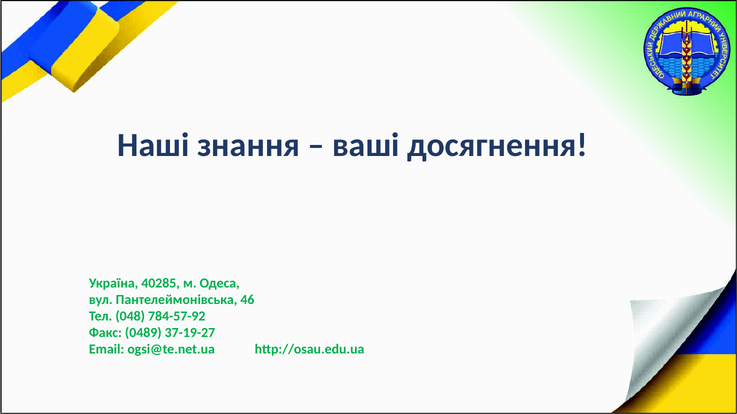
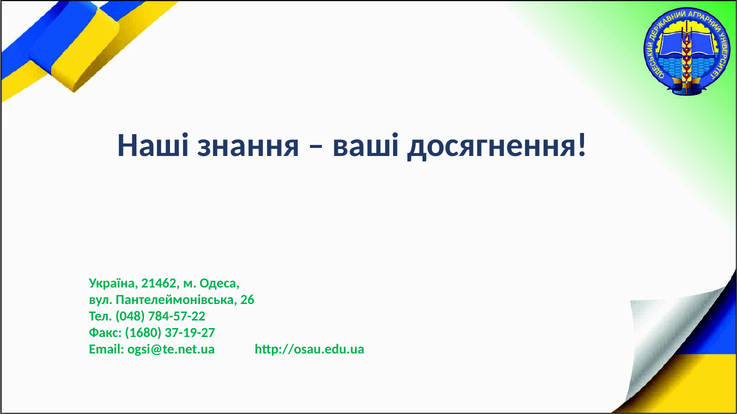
40285: 40285 -> 21462 (161, 283)
46: 46 -> 26 (247, 300)
784-57-92: 784-57-92 -> 784-57-22 (177, 317)
0489: 0489 -> 1680 (143, 333)
